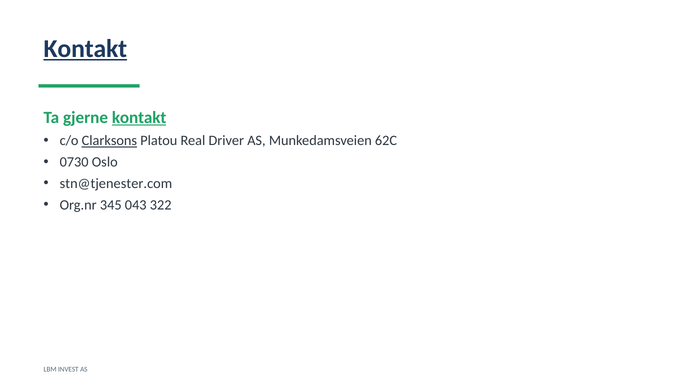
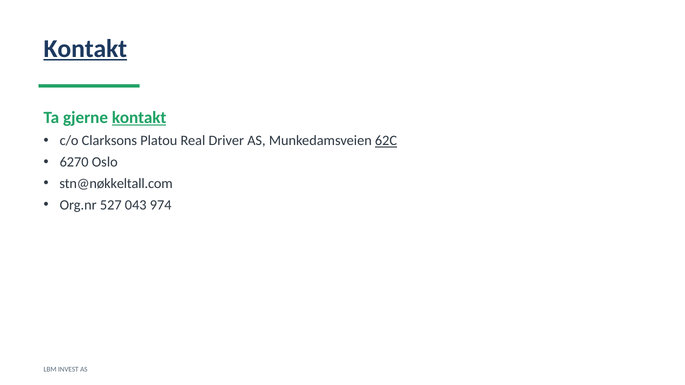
Clarksons underline: present -> none (109, 141)
62C underline: none -> present (386, 141)
0730: 0730 -> 6270 (74, 162)
stn@tjenester.com: stn@tjenester.com -> stn@nøkkeltall.com (116, 184)
345: 345 -> 527 (111, 205)
322: 322 -> 974 (161, 205)
